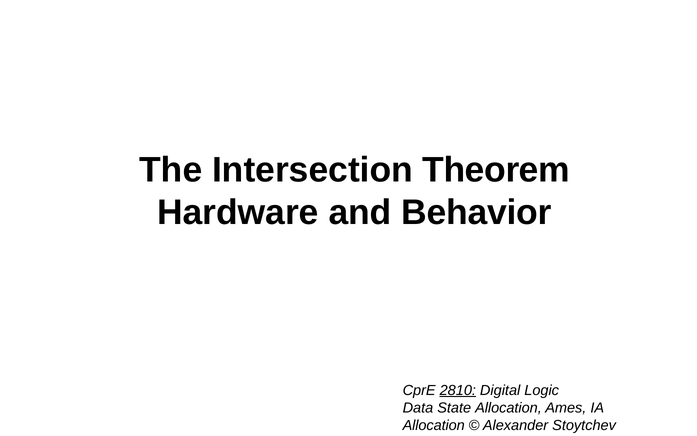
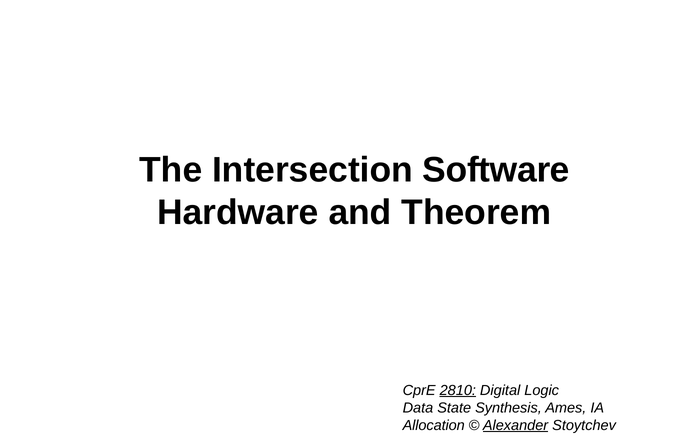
Theorem: Theorem -> Software (496, 170)
Behavior: Behavior -> Theorem (476, 212)
State Allocation: Allocation -> Synthesis (508, 407)
Alexander underline: none -> present (516, 425)
